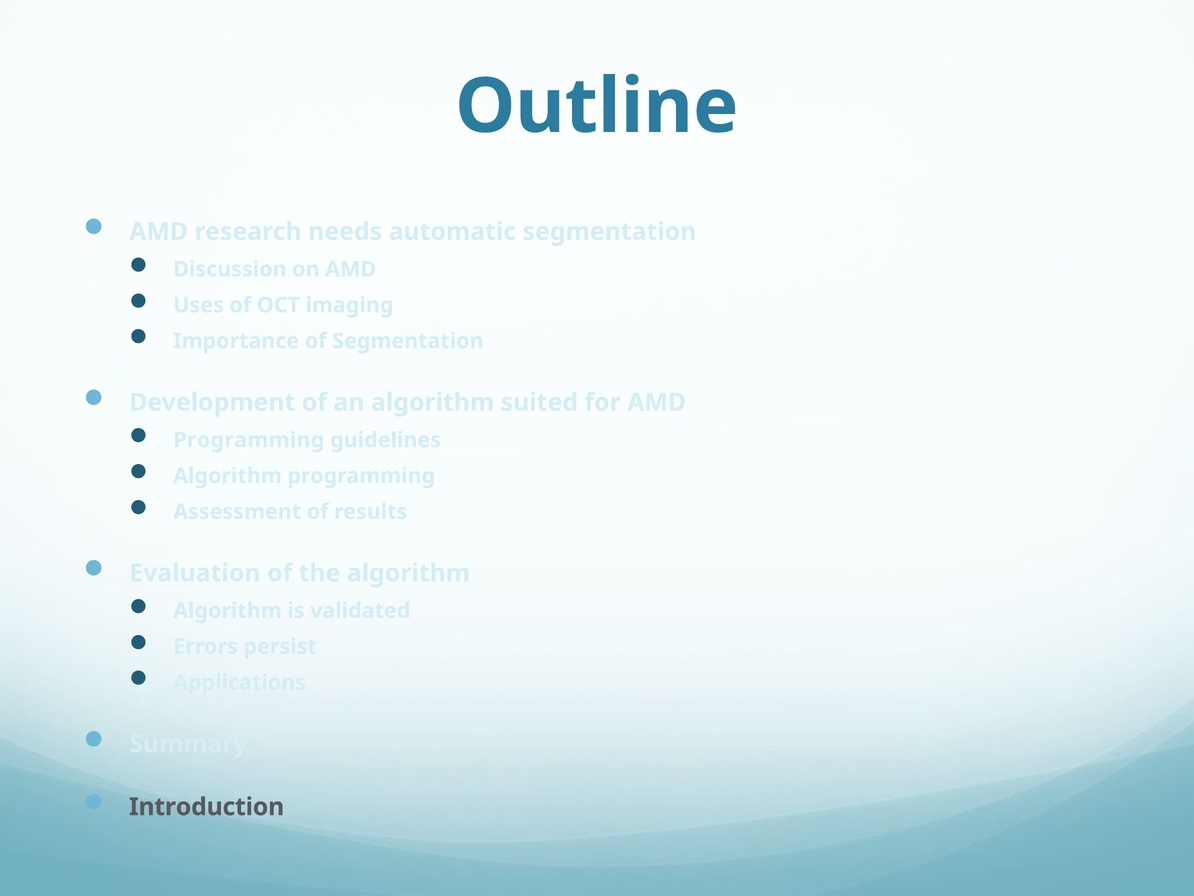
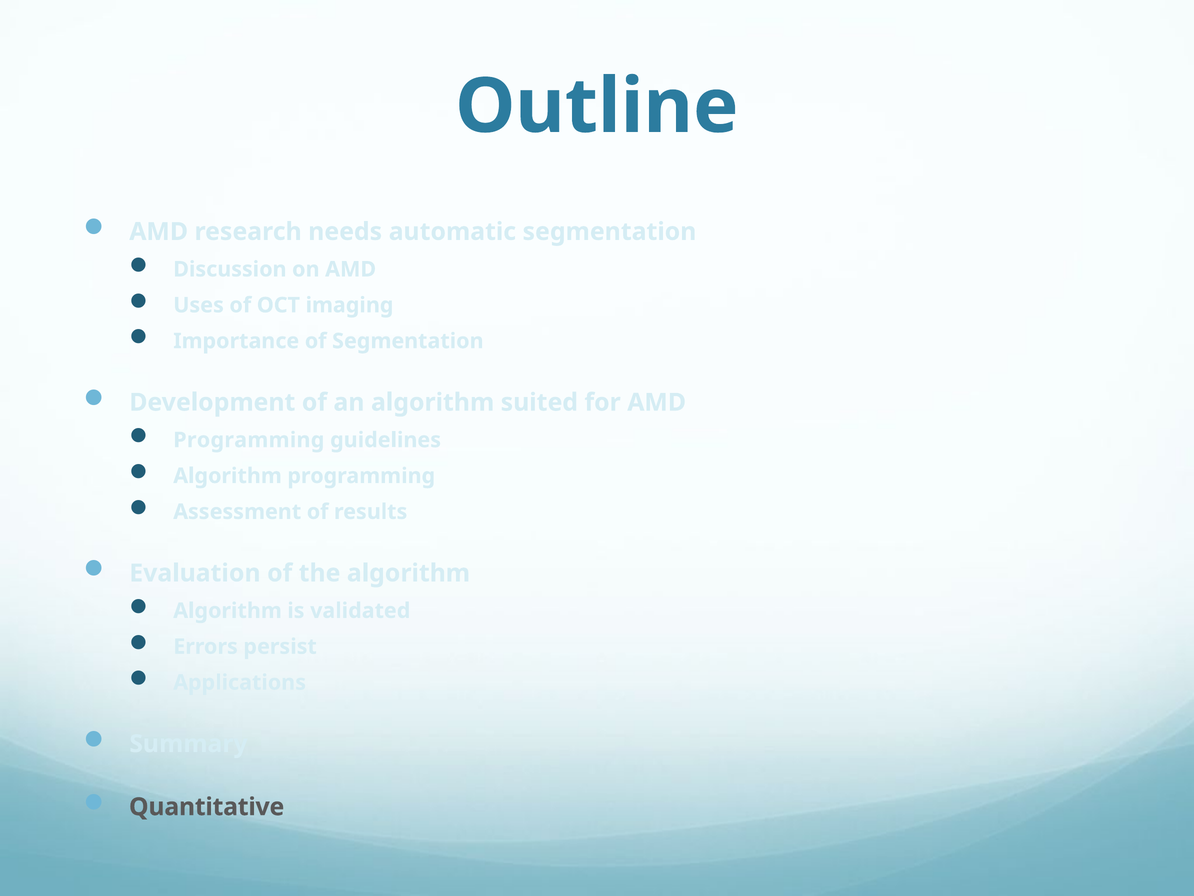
Introduction: Introduction -> Quantitative (207, 807)
